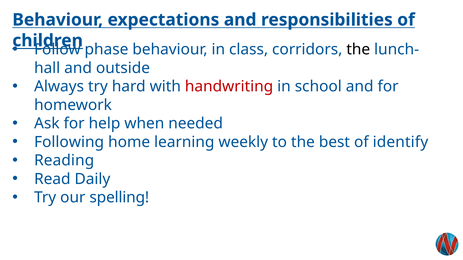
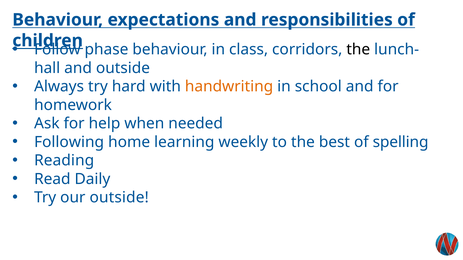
handwriting colour: red -> orange (229, 87)
identify: identify -> spelling (401, 142)
our spelling: spelling -> outside (119, 198)
